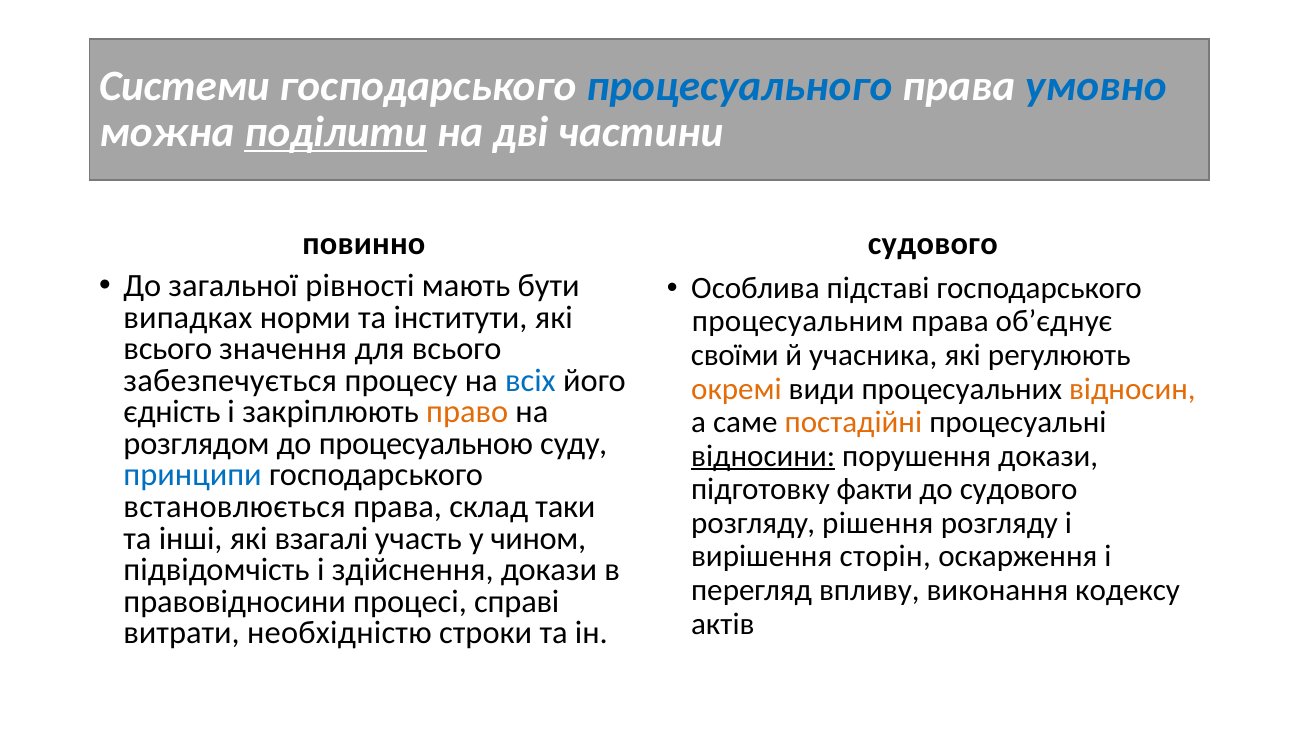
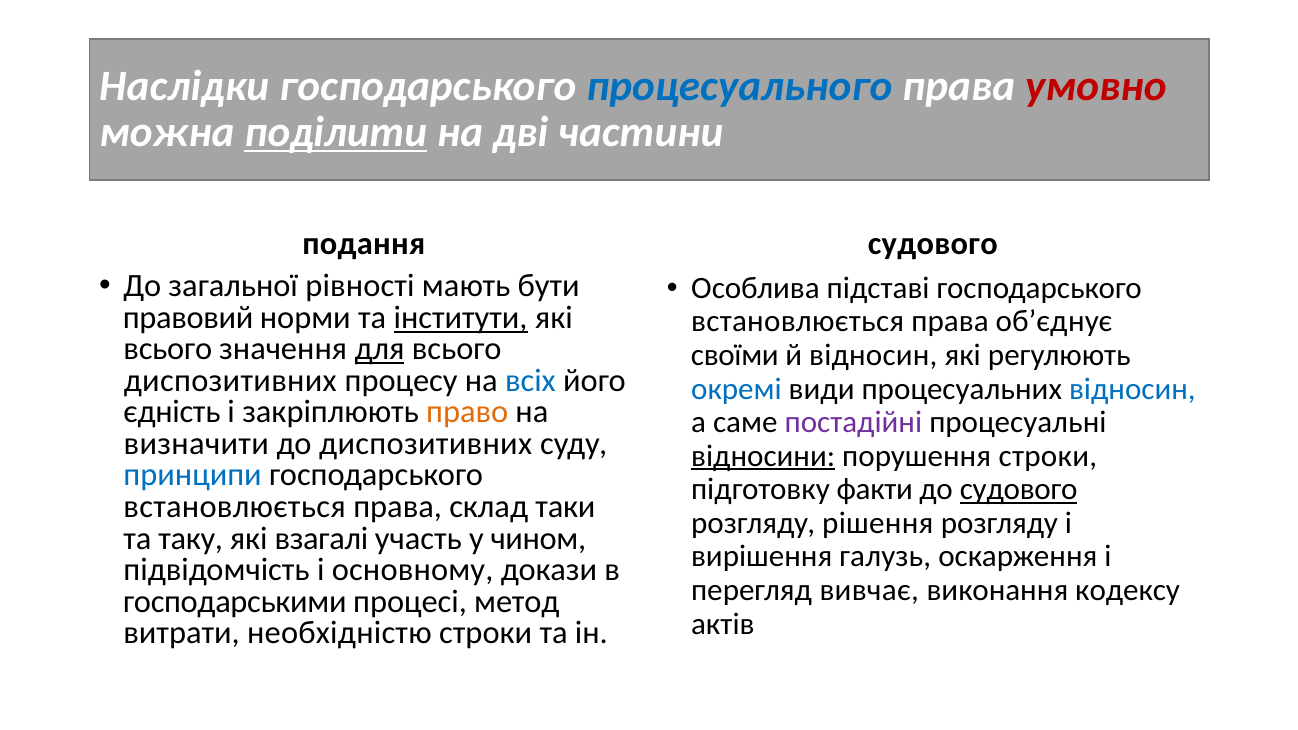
Системи: Системи -> Наслідки (184, 86)
умовно colour: blue -> red (1096, 86)
повинно: повинно -> подання (364, 244)
випадках: випадках -> правовий (188, 318)
інститути underline: none -> present (461, 318)
процесуальним: процесуальним -> встановлюється (798, 322)
для underline: none -> present (380, 349)
й учасника: учасника -> відносин (873, 355)
забезпечується: забезпечується -> диспозитивних (230, 381)
окремі colour: orange -> blue (736, 389)
відносин colour: orange -> blue (1132, 389)
постадійні colour: orange -> purple (853, 422)
розглядом: розглядом -> визначити (196, 444)
до процесуальною: процесуальною -> диспозитивних (426, 444)
порушення докази: докази -> строки (1048, 456)
судового underline: none -> present (1019, 490)
інші: інші -> таку (191, 538)
сторін: сторін -> галузь (885, 557)
здійснення: здійснення -> основному (413, 570)
впливу: впливу -> вивчає (869, 590)
правовідносини: правовідносини -> господарськими (235, 602)
справі: справі -> метод (517, 602)
